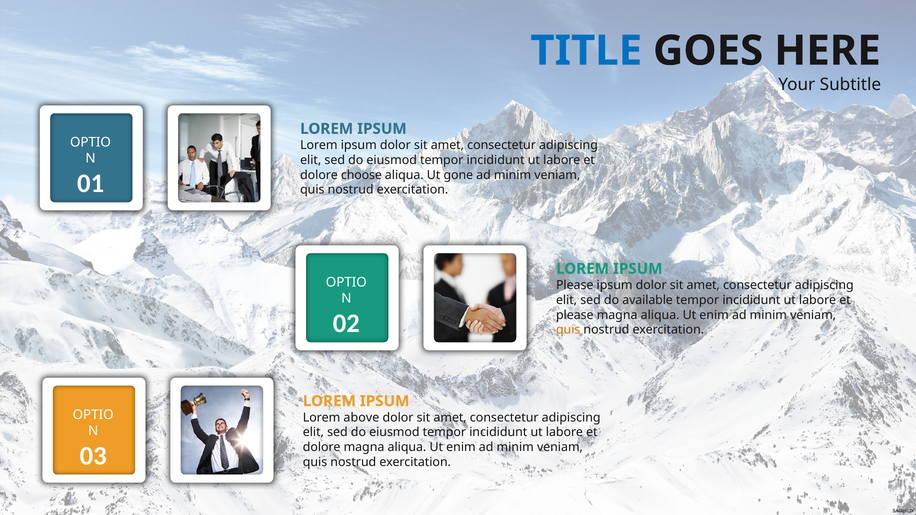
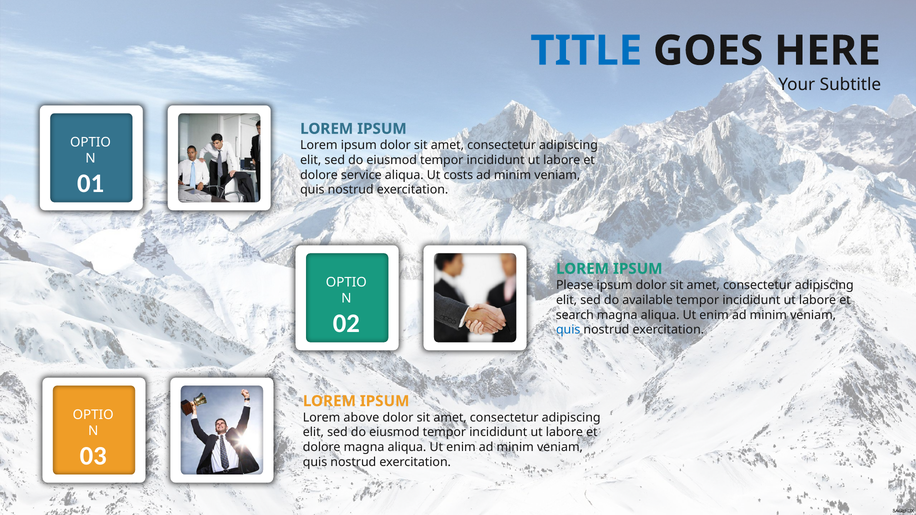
choose: choose -> service (361, 175)
gone: gone -> costs (458, 175)
please: please -> search (575, 315)
quis colour: orange -> blue (568, 330)
